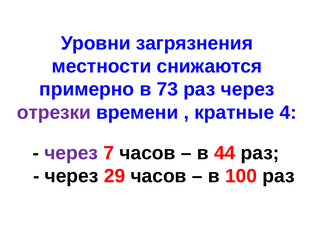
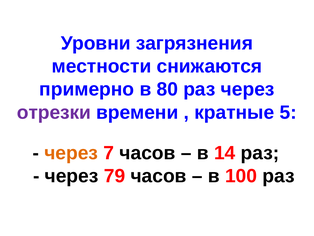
73: 73 -> 80 (167, 89)
4: 4 -> 5 (288, 112)
через colour: purple -> orange (71, 153)
44: 44 -> 14 (225, 153)
29: 29 -> 79 (115, 176)
